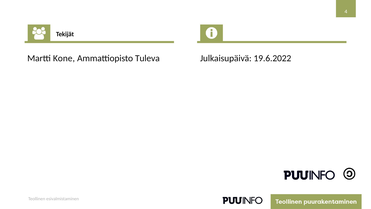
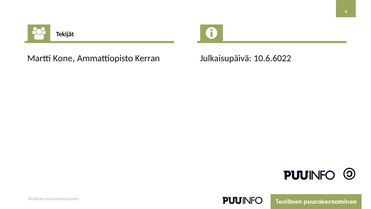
Tuleva: Tuleva -> Kerran (147, 58)
19.6.2022: 19.6.2022 -> 10.6.6022 (272, 58)
